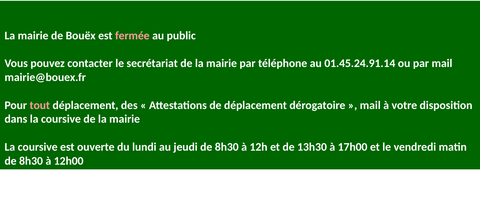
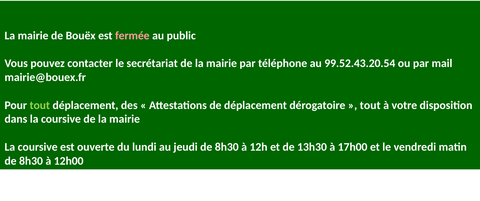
01.45.24.91.14: 01.45.24.91.14 -> 99.52.43.20.54 (360, 63)
tout colour: pink -> light green (40, 105)
mail: mail -> tout (370, 105)
